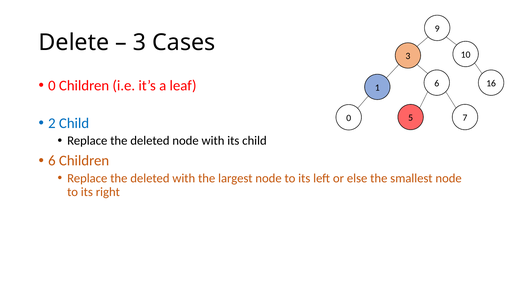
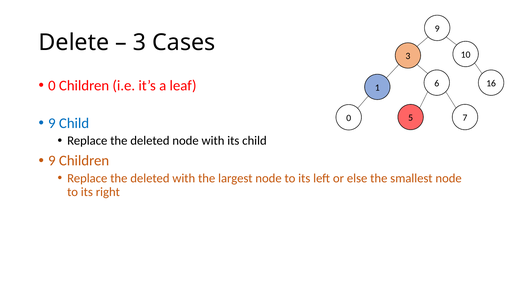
2: 2 -> 9 (52, 123)
6: 6 -> 9 (52, 161)
